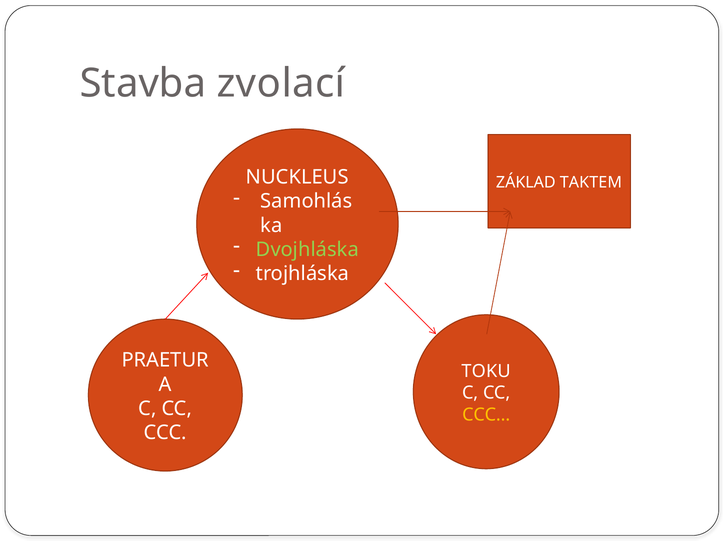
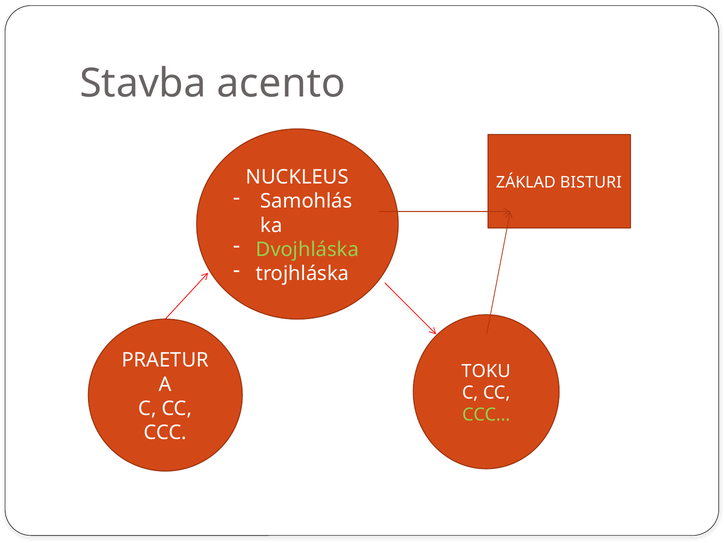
zvolací: zvolací -> acento (281, 84)
TAKTEM: TAKTEM -> BISTURI (591, 182)
CCC… colour: yellow -> light green (486, 415)
